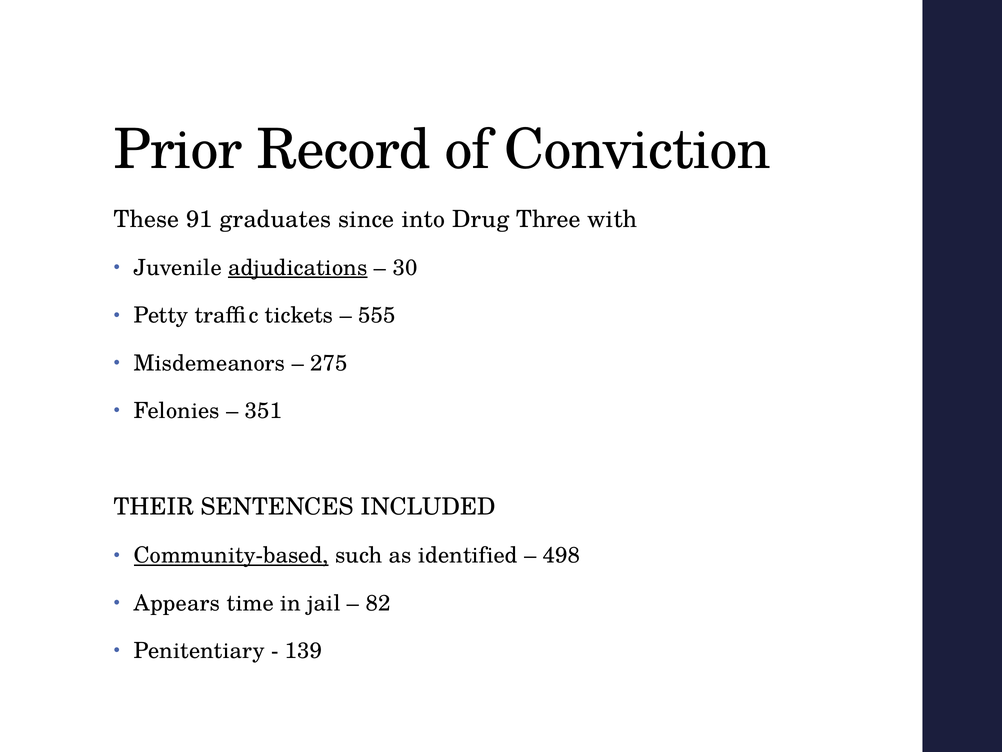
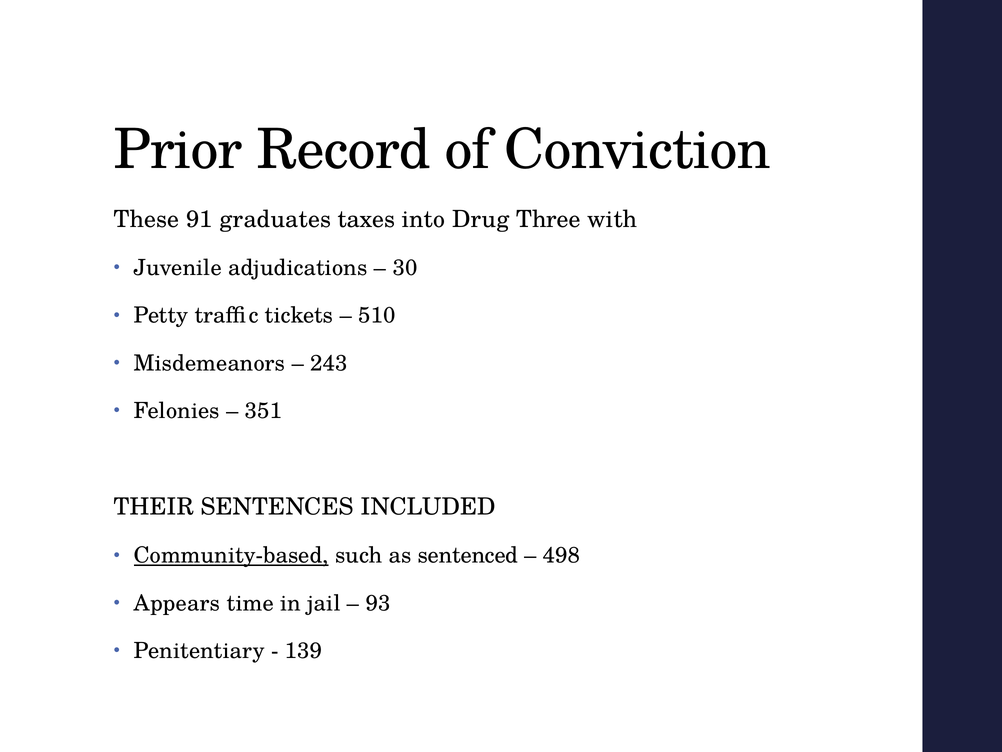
since: since -> taxes (366, 219)
adjudications underline: present -> none (298, 268)
555: 555 -> 510 (377, 315)
275: 275 -> 243 (329, 363)
identified: identified -> sentenced (468, 555)
82: 82 -> 93 (378, 603)
